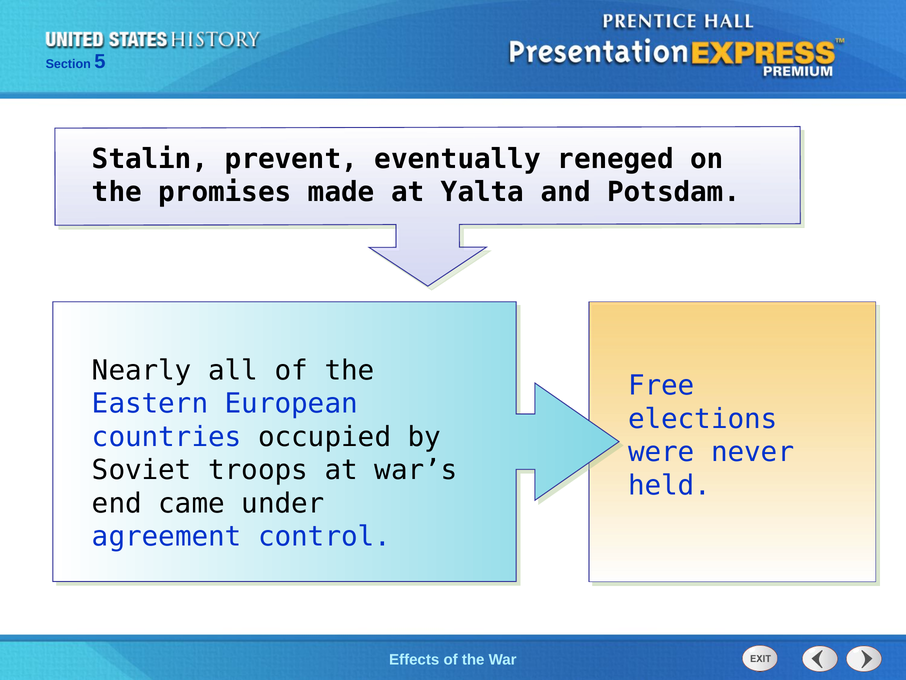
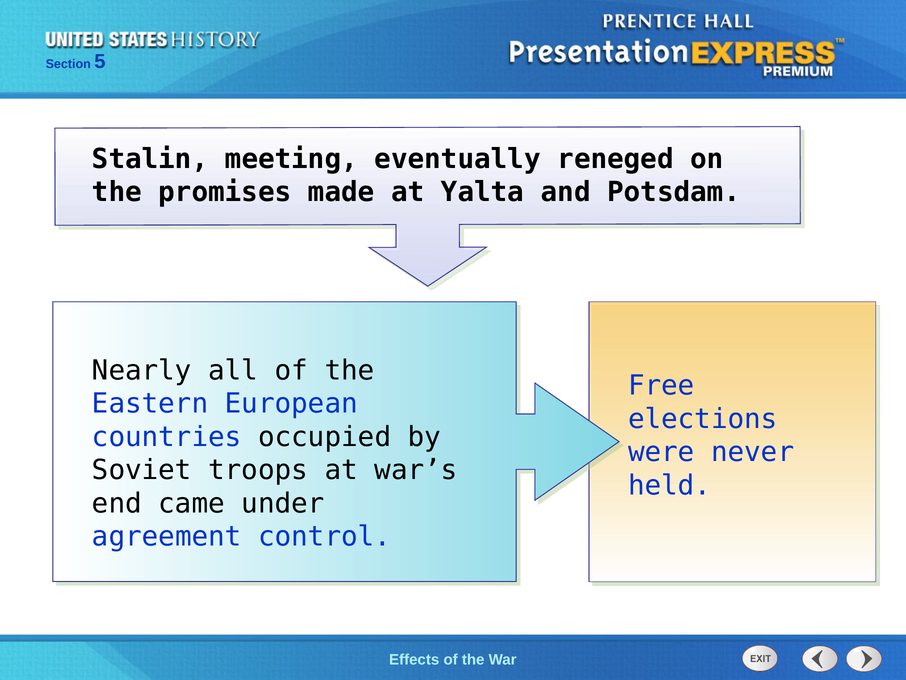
prevent: prevent -> meeting (291, 159)
